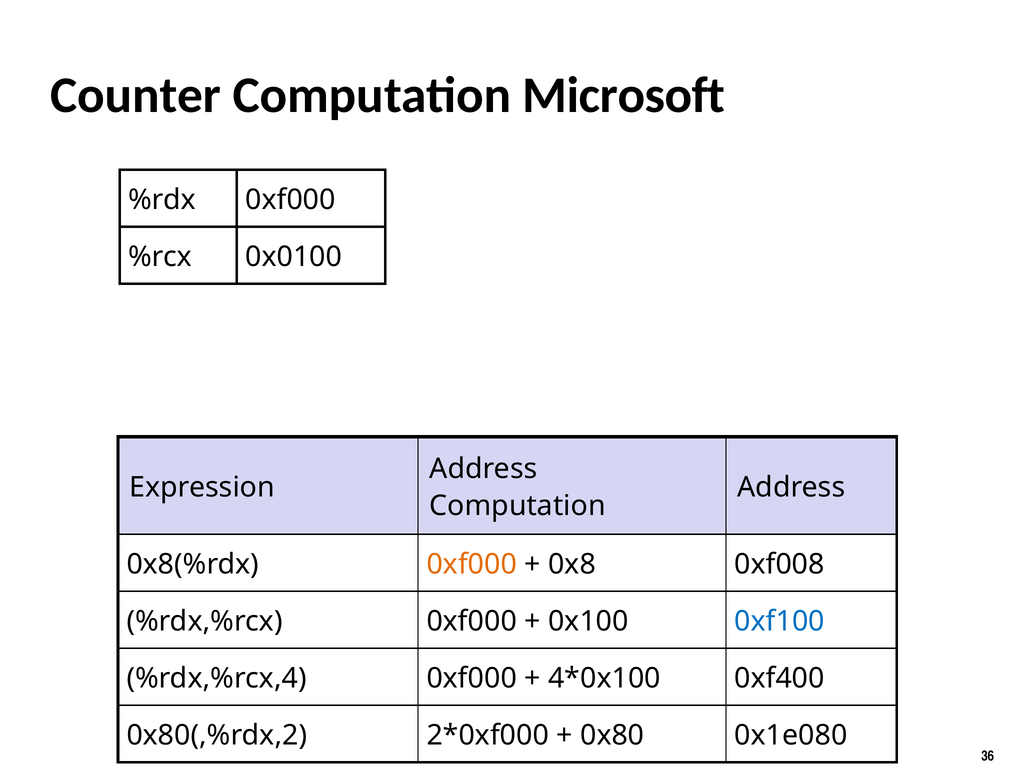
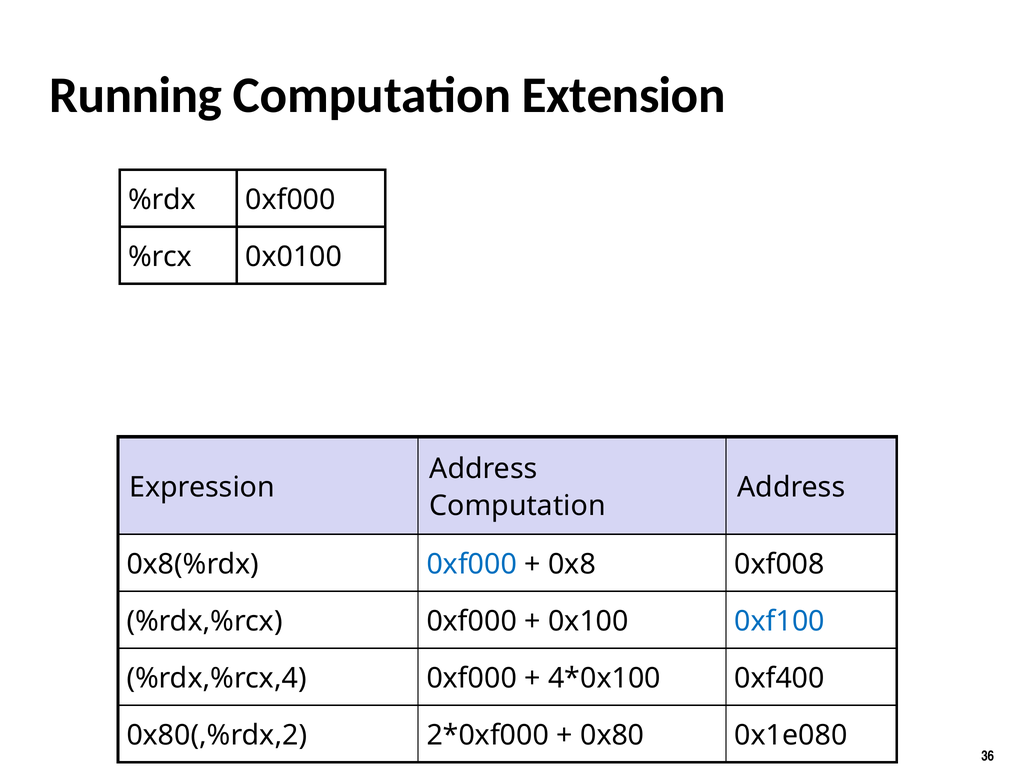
Counter: Counter -> Running (136, 95)
Microsoft: Microsoft -> Extension (624, 95)
0xf000 colour: orange -> blue (472, 565)
